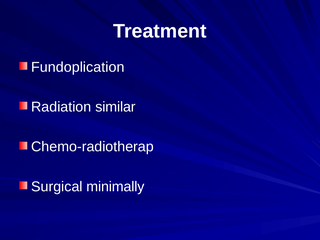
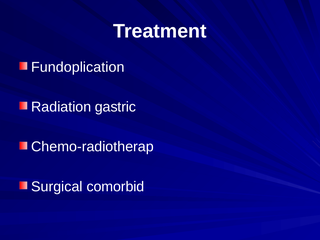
similar: similar -> gastric (115, 107)
minimally: minimally -> comorbid (115, 187)
